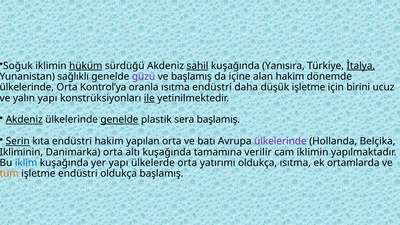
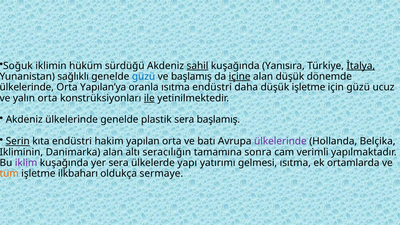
hüküm underline: present -> none (86, 66)
güzü colour: purple -> blue (144, 76)
içine underline: none -> present (240, 76)
alan hakim: hakim -> düşük (290, 76)
Kontrol’ya: Kontrol’ya -> Yapılan’ya (103, 87)
için birini: birini -> güzü (358, 87)
yalın yapı: yapı -> orta (47, 98)
Akdeniz underline: present -> none (24, 120)
genelde underline: present -> none (119, 120)
Danimarka orta: orta -> alan (113, 152)
altı kuşağında: kuşağında -> seracılığın (167, 152)
verilir: verilir -> sonra (258, 152)
cam iklimin: iklimin -> verimli (313, 152)
iklim colour: blue -> purple (26, 163)
yer yapı: yapı -> sera (119, 163)
ülkelerde orta: orta -> yapı (187, 163)
yatırımı oldukça: oldukça -> gelmesi (258, 163)
işletme endüstri: endüstri -> ilkbaharı (78, 174)
oldukça başlamış: başlamış -> sermaye (161, 174)
